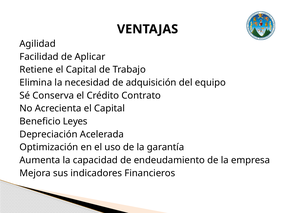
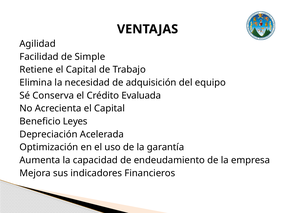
Aplicar: Aplicar -> Simple (90, 57)
Contrato: Contrato -> Evaluada (141, 96)
